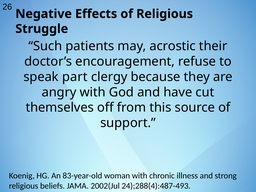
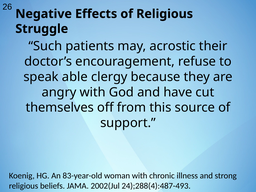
part: part -> able (75, 77)
